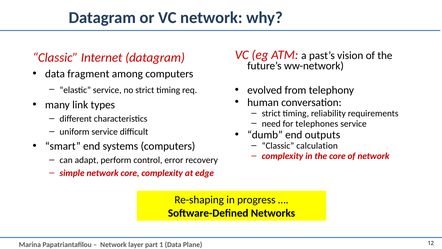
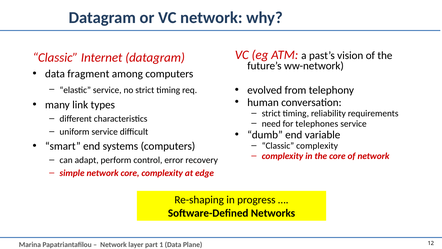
outputs: outputs -> variable (323, 135)
Classic calculation: calculation -> complexity (317, 146)
